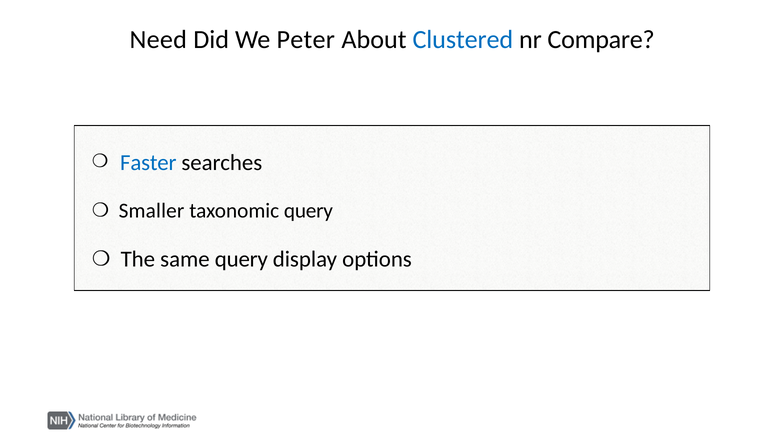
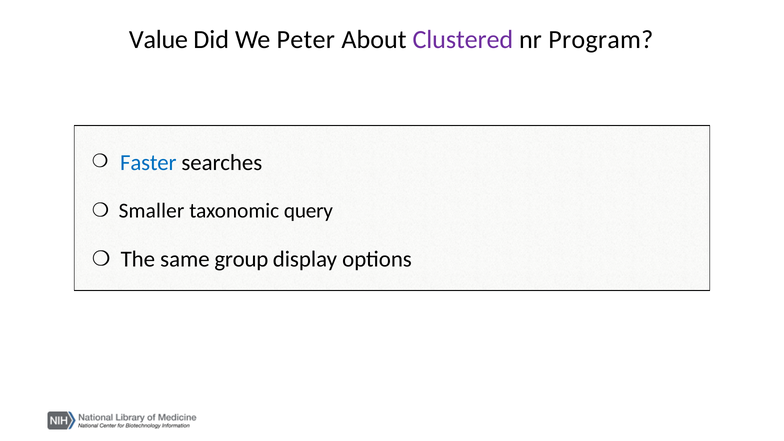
Need: Need -> Value (158, 40)
Clustered colour: blue -> purple (463, 40)
Compare: Compare -> Program (601, 40)
same query: query -> group (241, 259)
